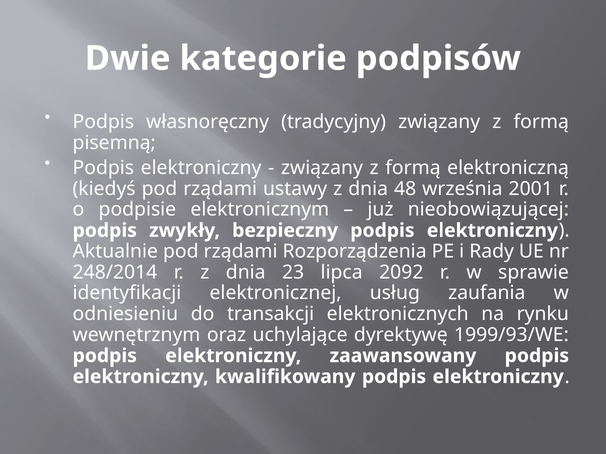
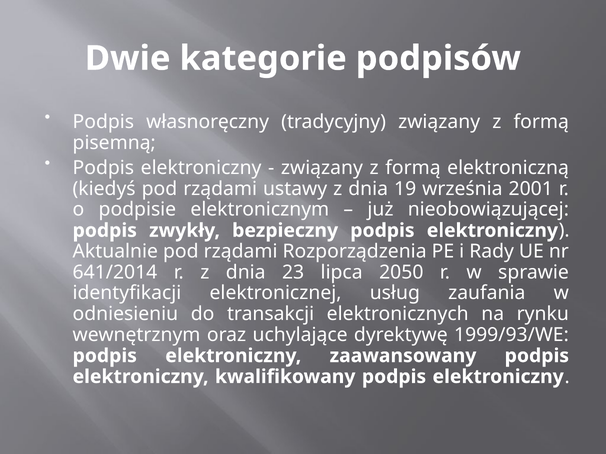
48: 48 -> 19 (405, 189)
248/2014: 248/2014 -> 641/2014 (115, 273)
2092: 2092 -> 2050 (401, 273)
